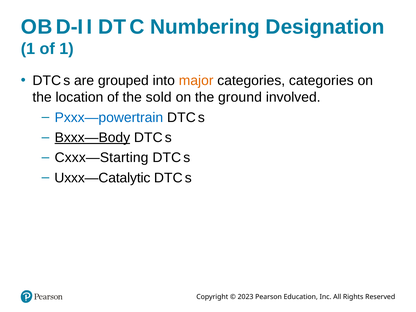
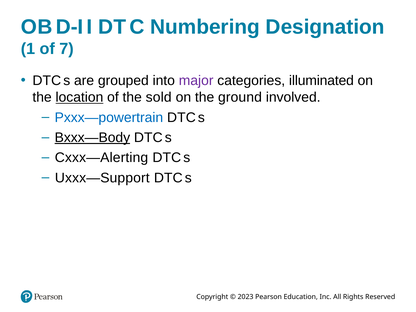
of 1: 1 -> 7 (66, 49)
major colour: orange -> purple (196, 81)
categories categories: categories -> illuminated (321, 81)
location underline: none -> present (79, 97)
Cxxx—Starting: Cxxx—Starting -> Cxxx—Alerting (102, 158)
Uxxx—Catalytic: Uxxx—Catalytic -> Uxxx—Support (102, 178)
